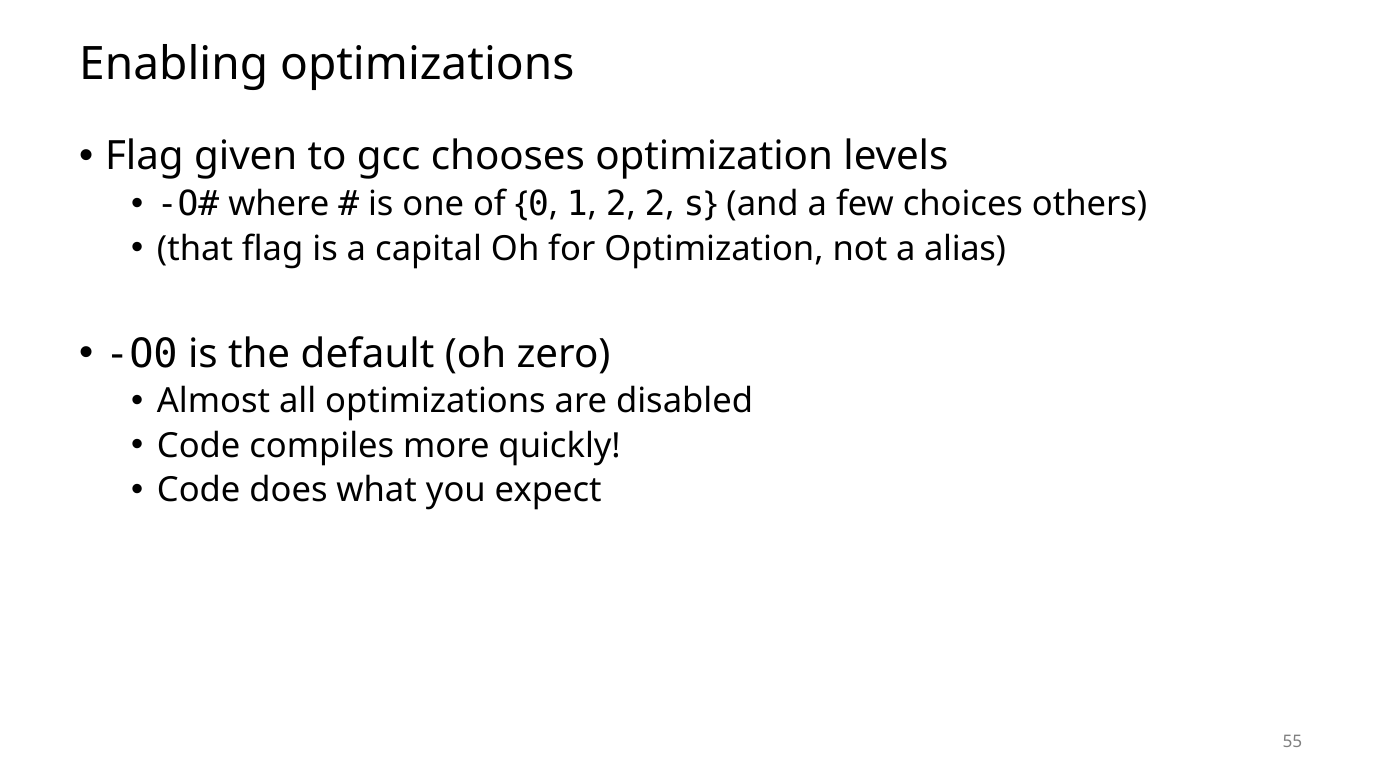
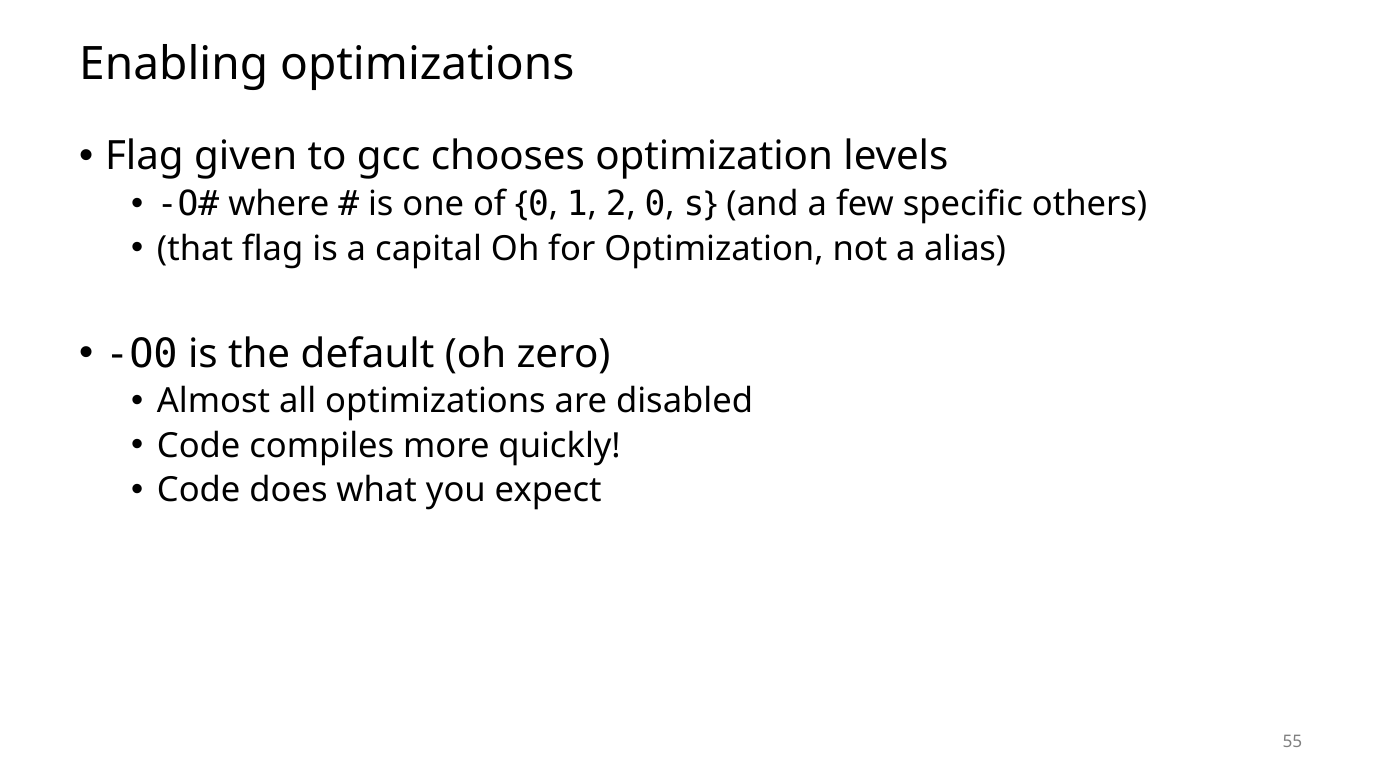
2: 2 -> 0 (655, 204)
choices: choices -> specific (963, 204)
